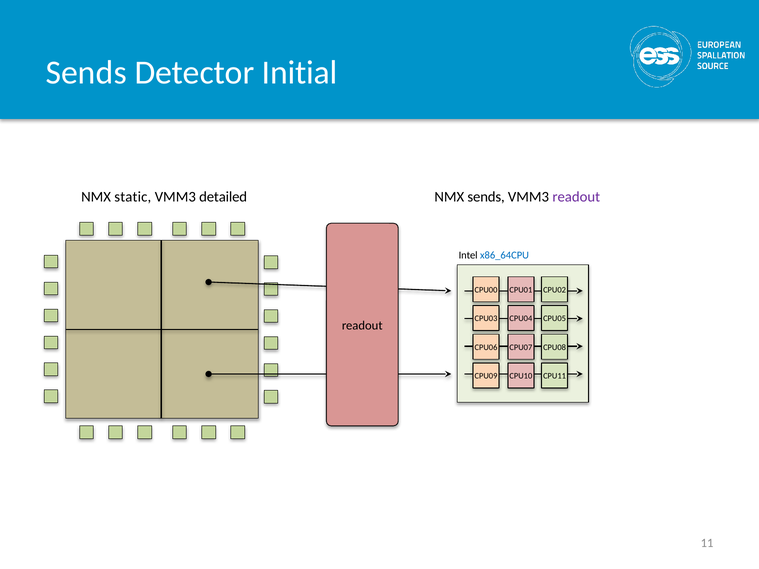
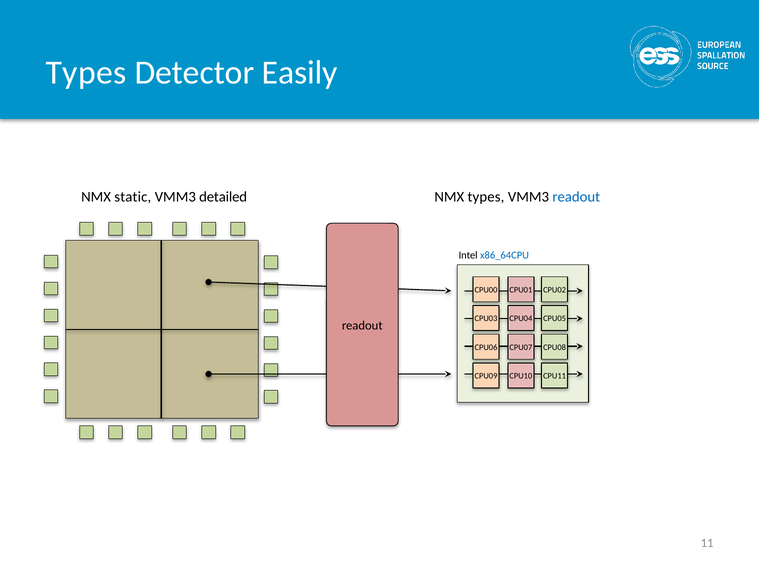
Sends: Sends -> Types (86, 73)
Initial: Initial -> Easily (300, 73)
NMX sends: sends -> types (486, 197)
readout colour: purple -> blue (576, 197)
